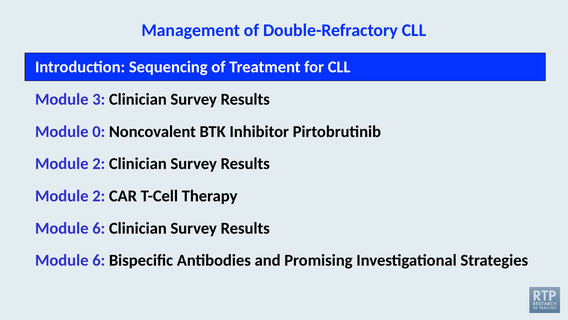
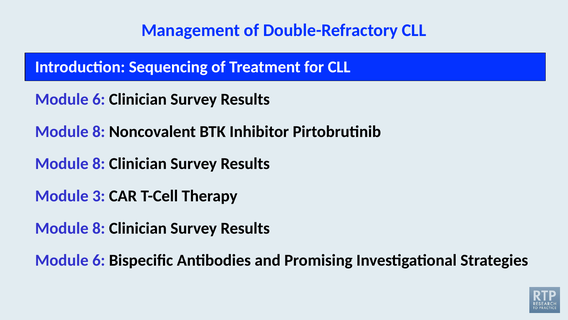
3: 3 -> 6 (99, 99)
0: 0 -> 8 (99, 131)
2: 2 -> 8 (99, 164)
2: 2 -> 3 (99, 196)
6: 6 -> 8 (99, 228)
